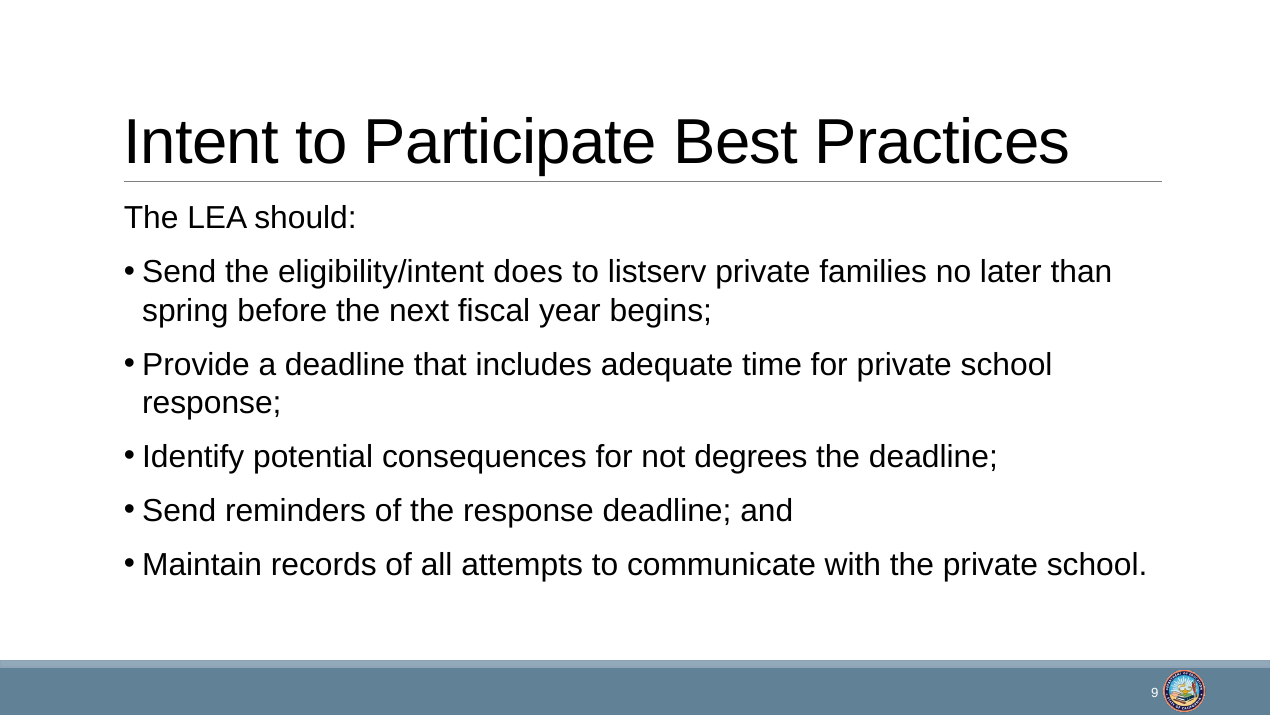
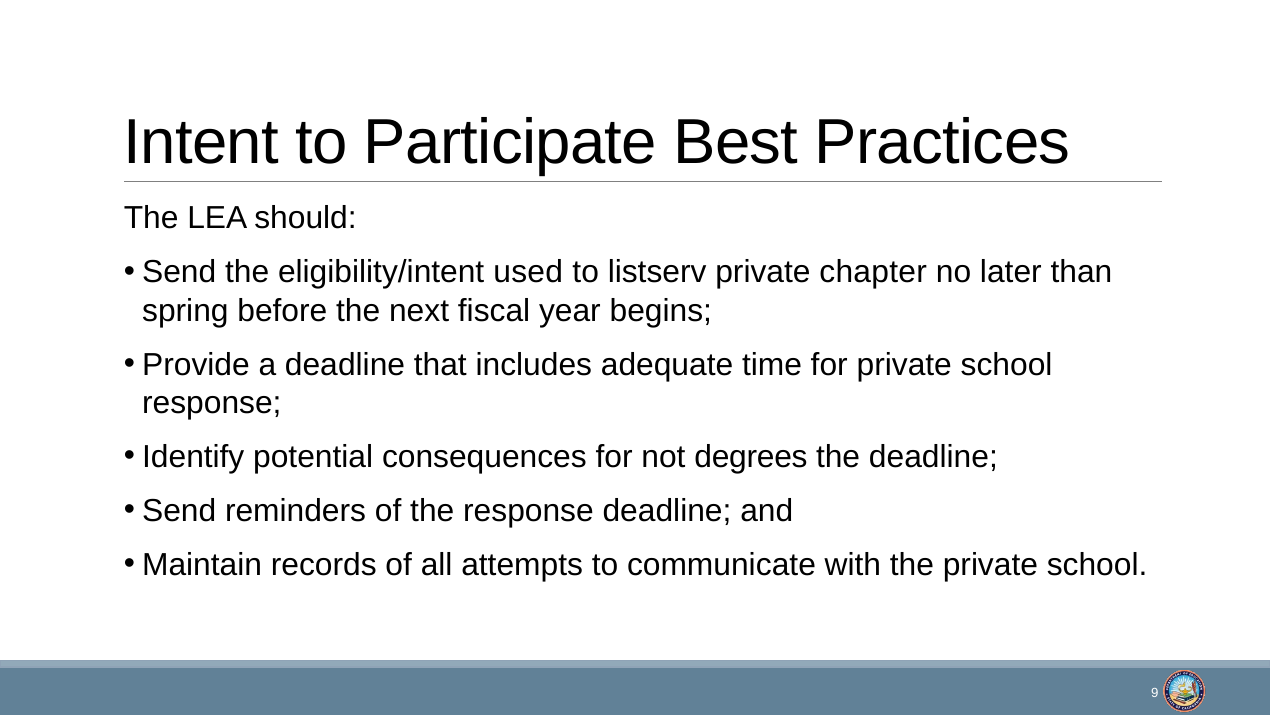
does: does -> used (528, 272)
families: families -> chapter (873, 272)
